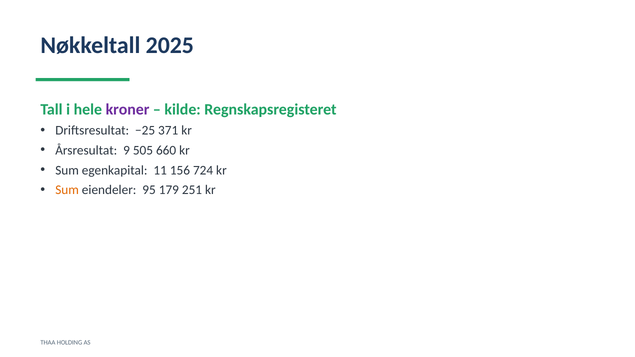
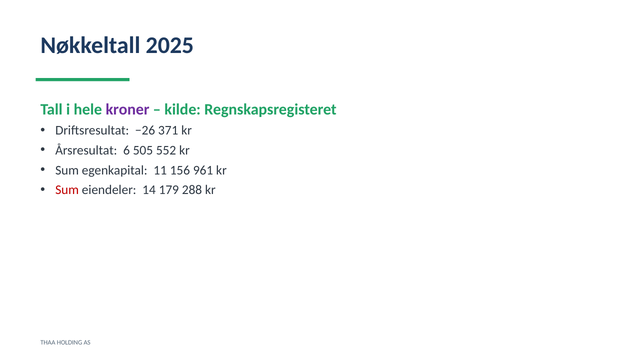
−25: −25 -> −26 (145, 131)
9: 9 -> 6 (127, 150)
660: 660 -> 552 (166, 150)
724: 724 -> 961 (203, 170)
Sum colour: orange -> red (67, 190)
95: 95 -> 14 (149, 190)
251: 251 -> 288 (192, 190)
